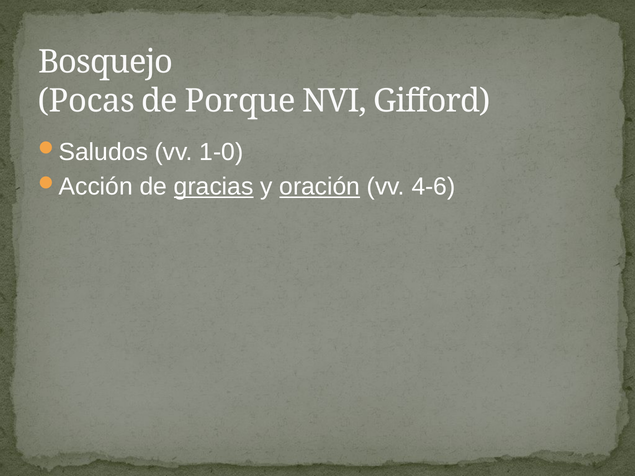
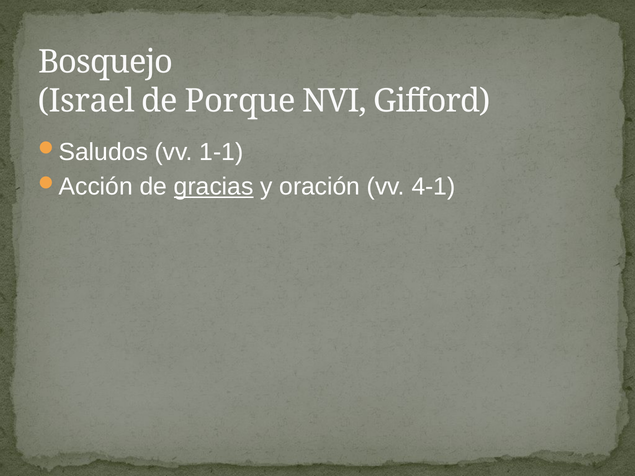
Pocas: Pocas -> Israel (86, 101)
1-0: 1-0 -> 1-1 (221, 152)
oración underline: present -> none (320, 187)
4-6: 4-6 -> 4-1 (434, 187)
